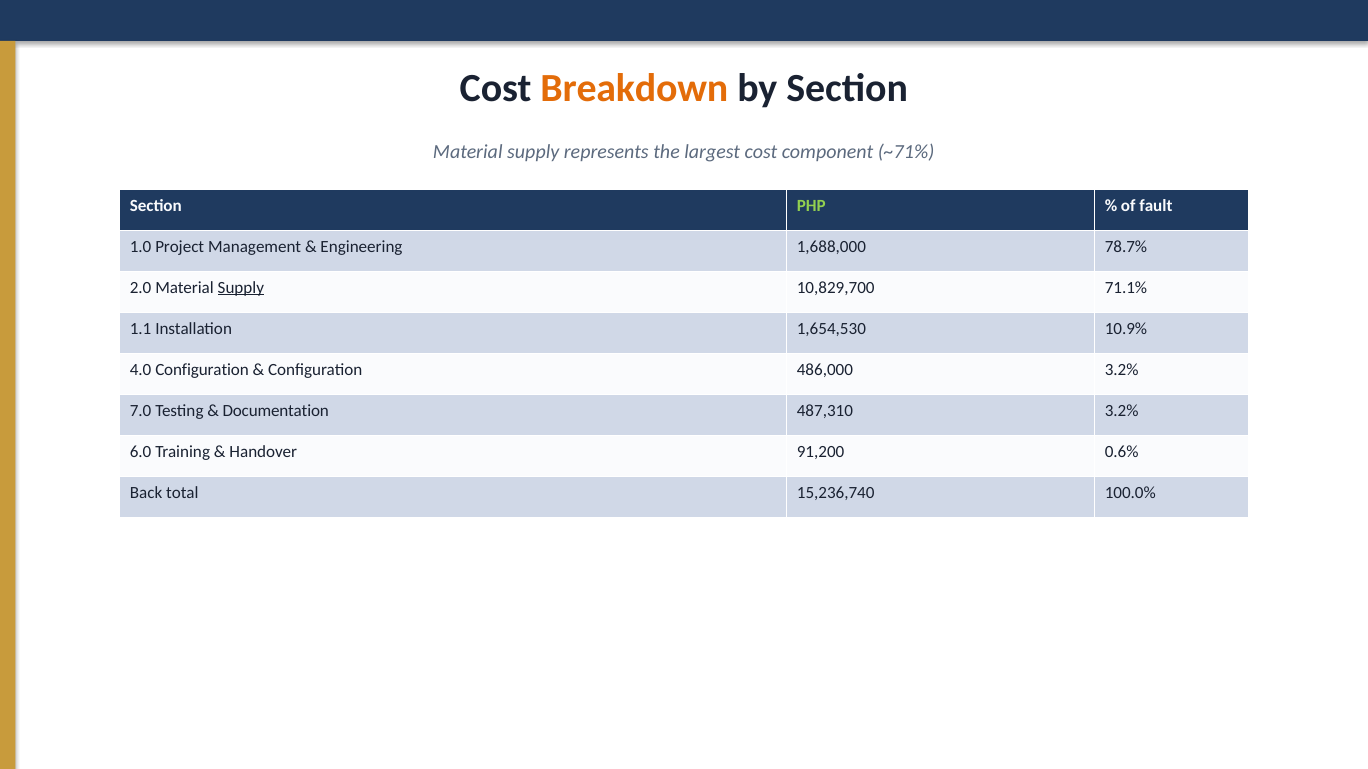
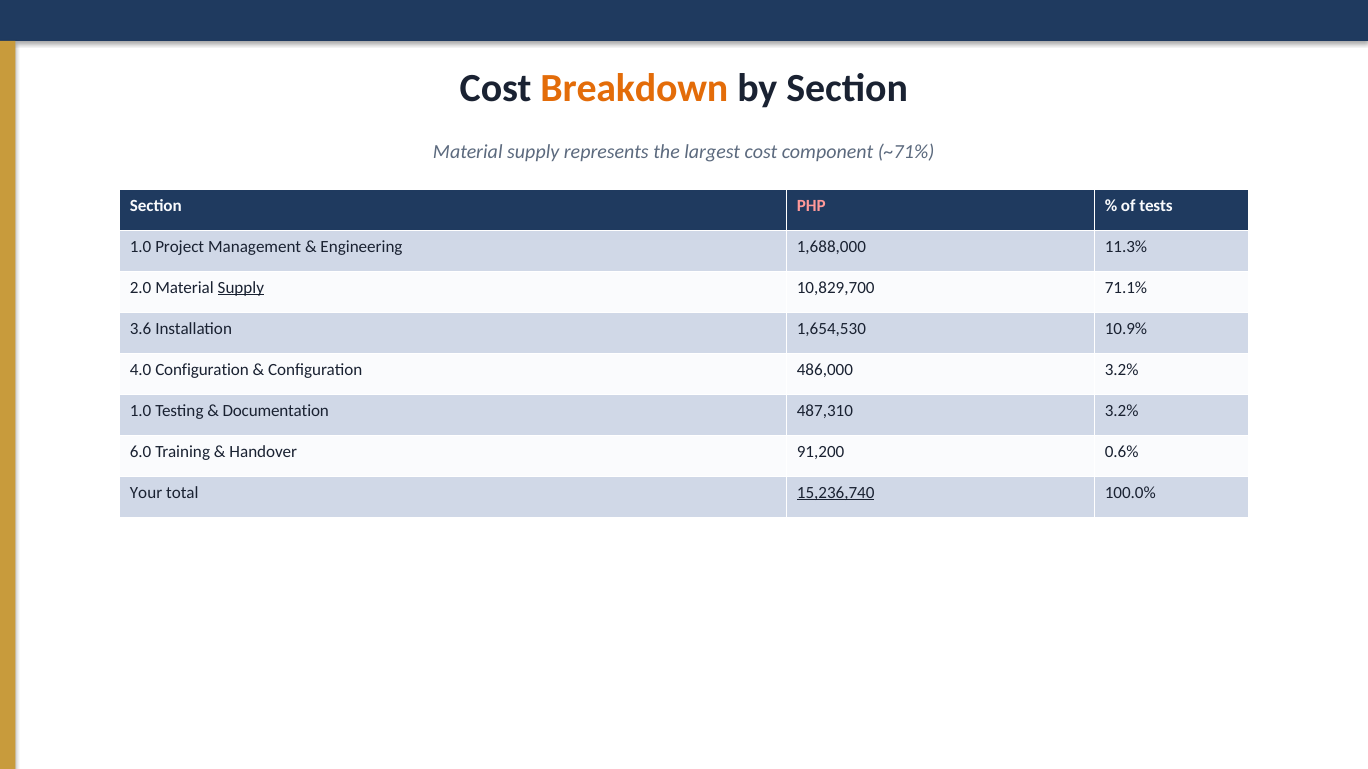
PHP colour: light green -> pink (811, 206)
fault: fault -> tests (1156, 206)
78.7%: 78.7% -> 11.3% (1126, 247)
1.1: 1.1 -> 3.6 (141, 329)
7.0: 7.0 -> 1.0 (141, 411)
Back: Back -> Your (146, 493)
15,236,740 underline: none -> present (836, 493)
